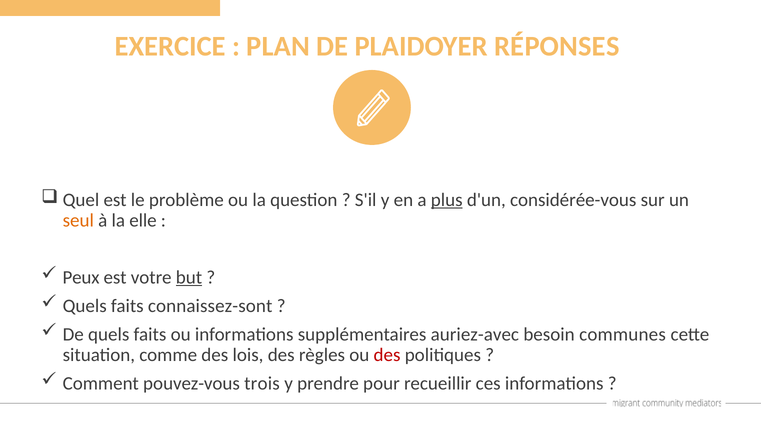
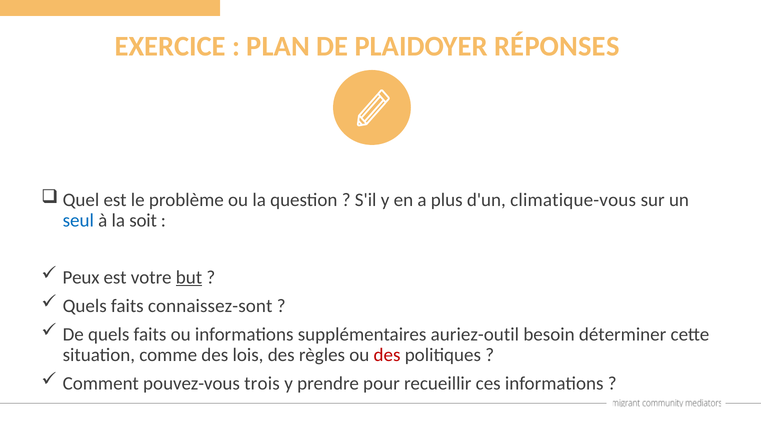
plus underline: present -> none (447, 200)
considérée-vous: considérée-vous -> climatique-vous (573, 200)
seul colour: orange -> blue (78, 220)
elle: elle -> soit (143, 220)
auriez-avec: auriez-avec -> auriez-outil (475, 334)
communes: communes -> déterminer (623, 334)
